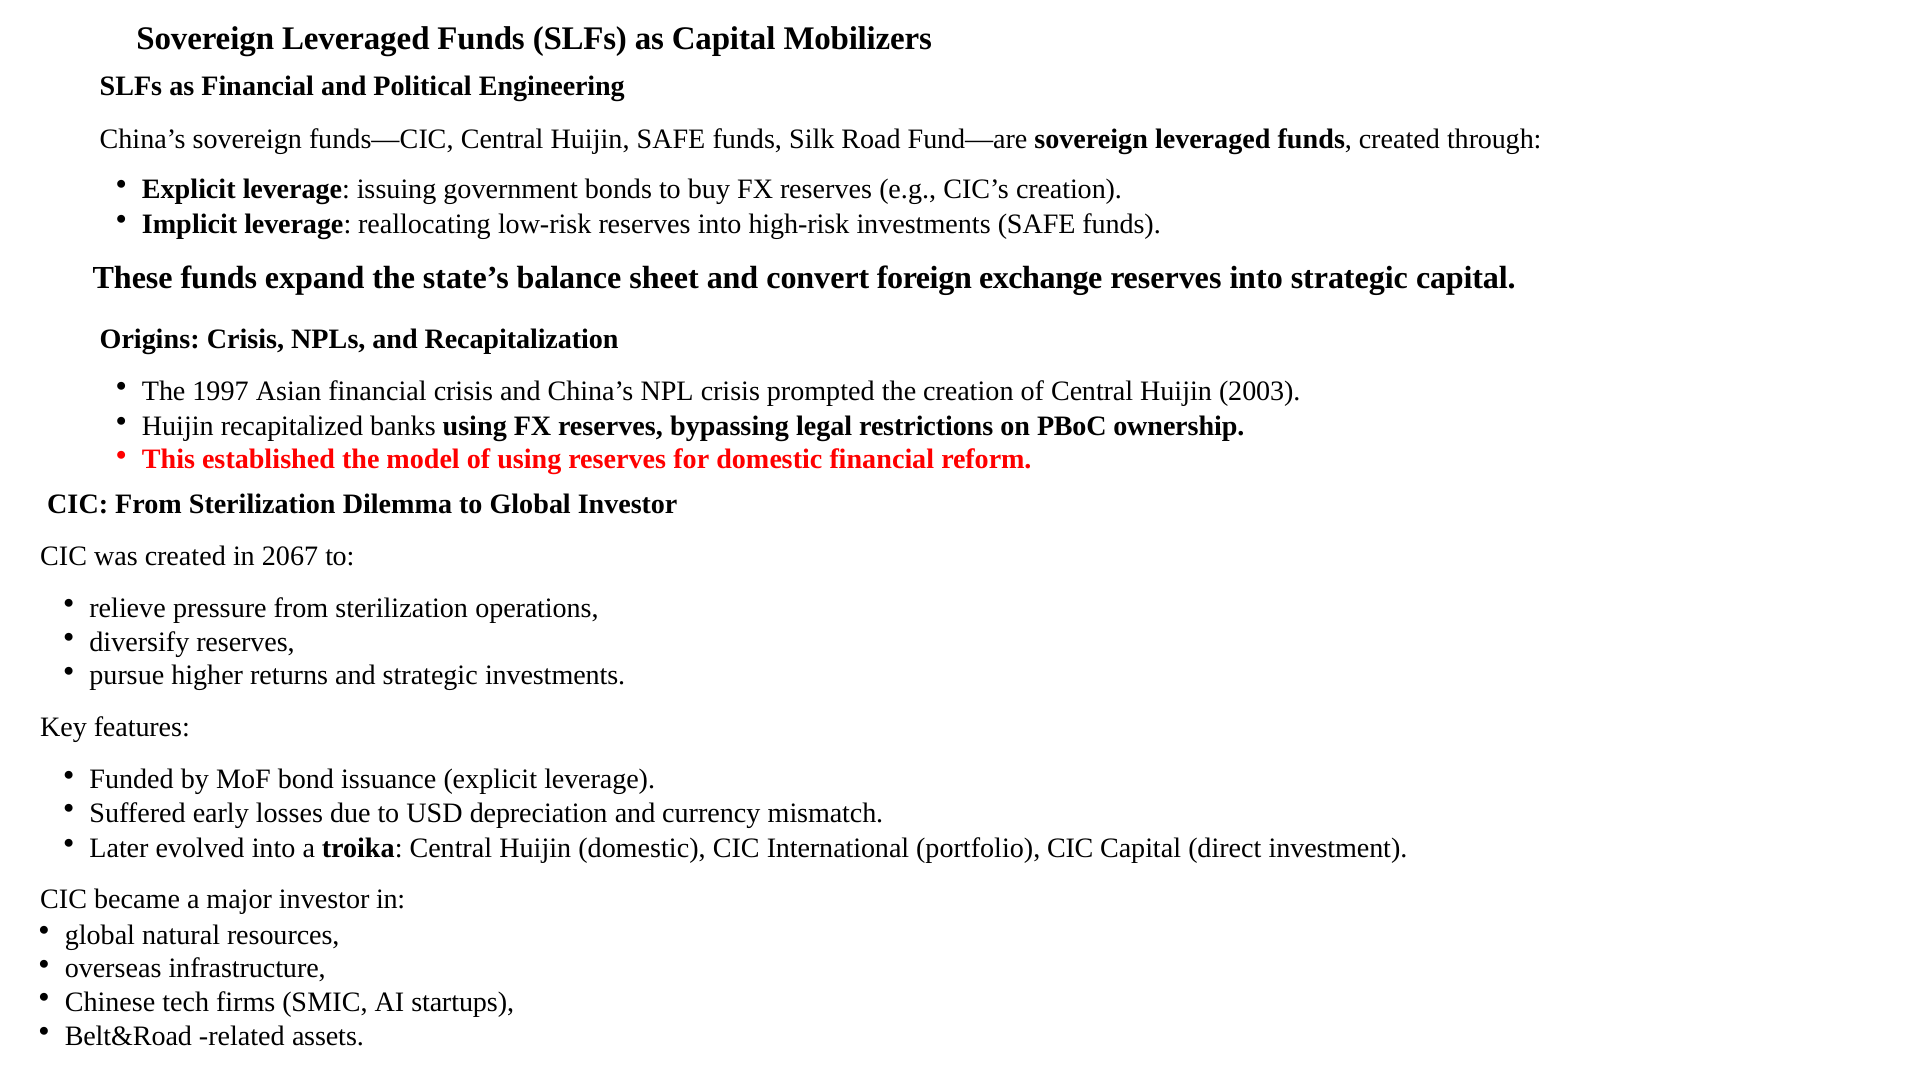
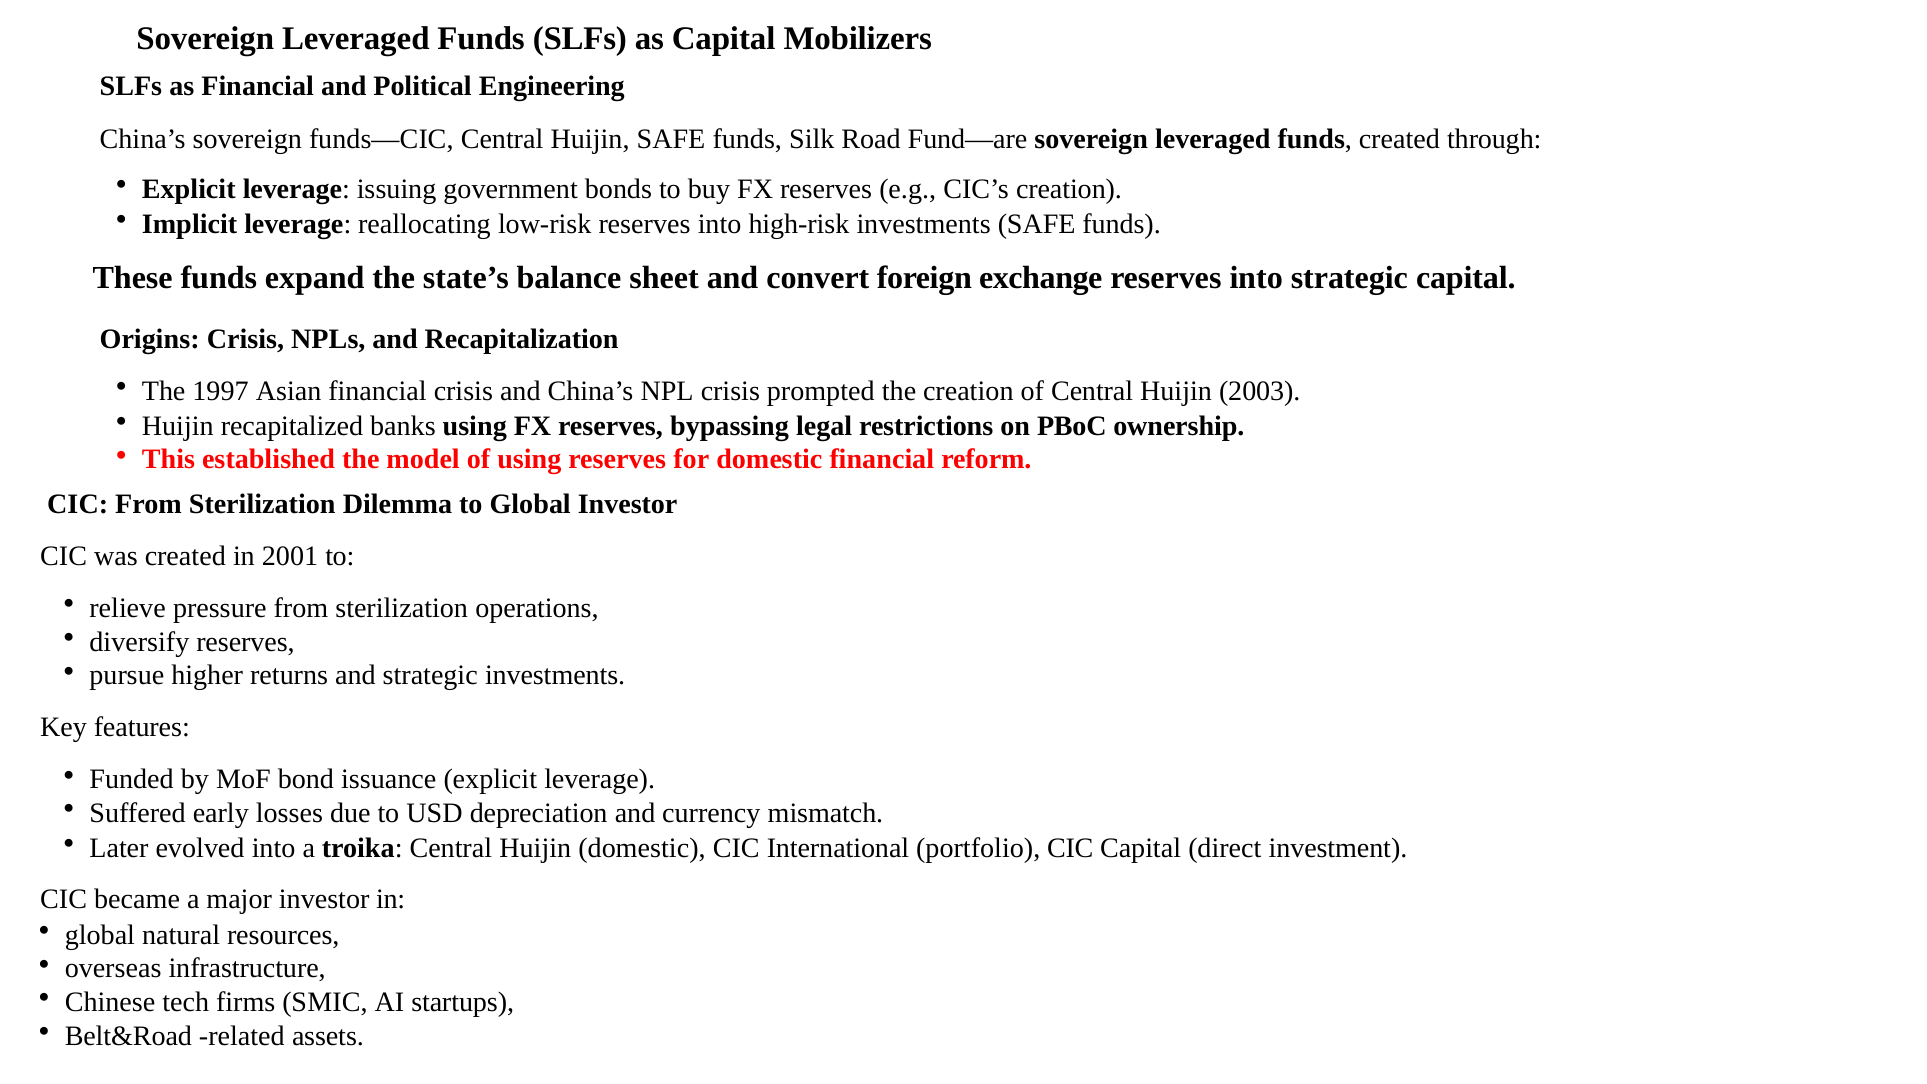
2067: 2067 -> 2001 (290, 556)
